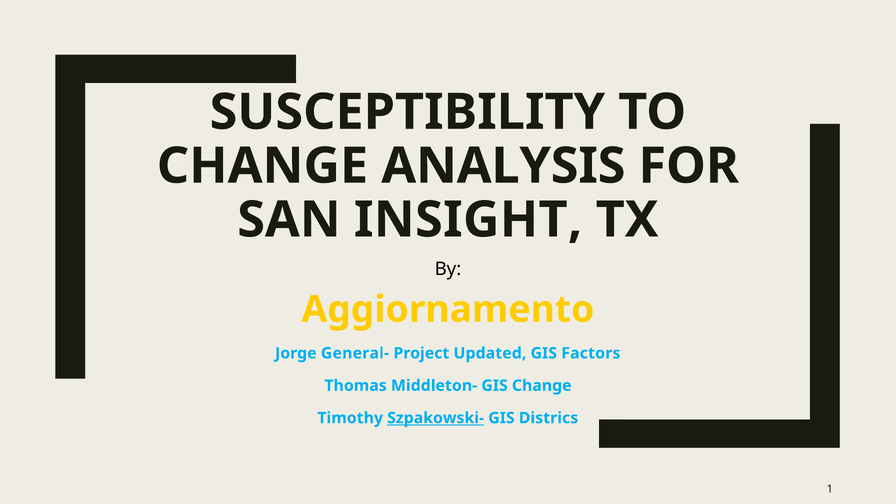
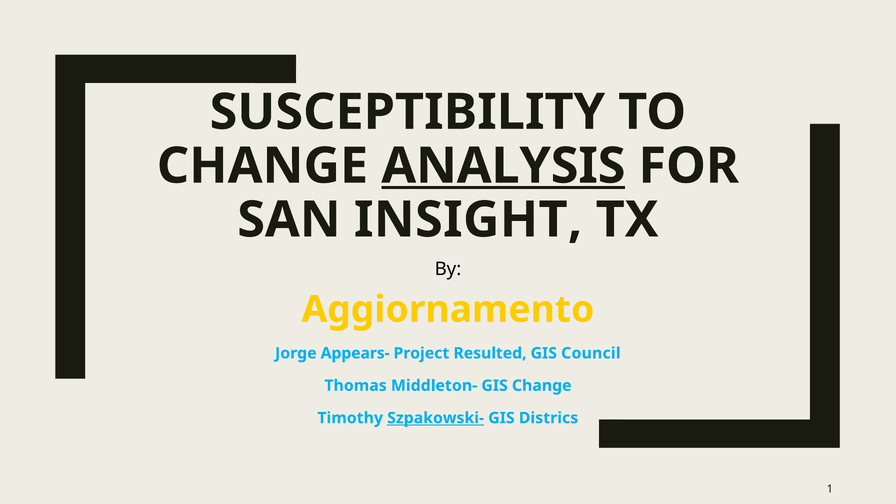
ANALYSIS underline: none -> present (503, 166)
General-: General- -> Appears- (355, 353)
Updated: Updated -> Resulted (490, 353)
Factors: Factors -> Council (591, 353)
